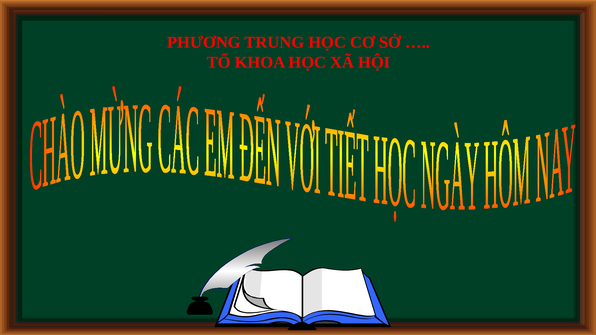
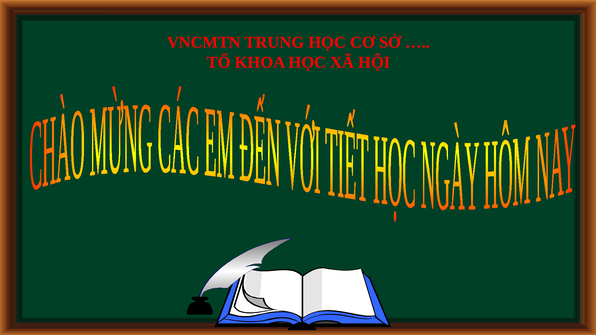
PHƯƠNG: PHƯƠNG -> VNCMTN (204, 42)
